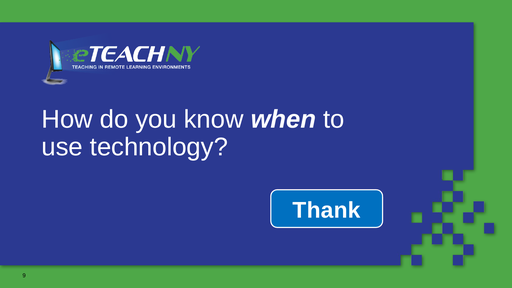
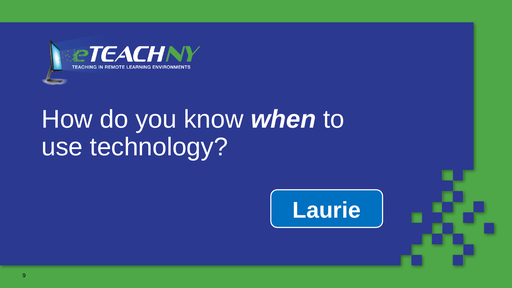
Thank: Thank -> Laurie (327, 210)
